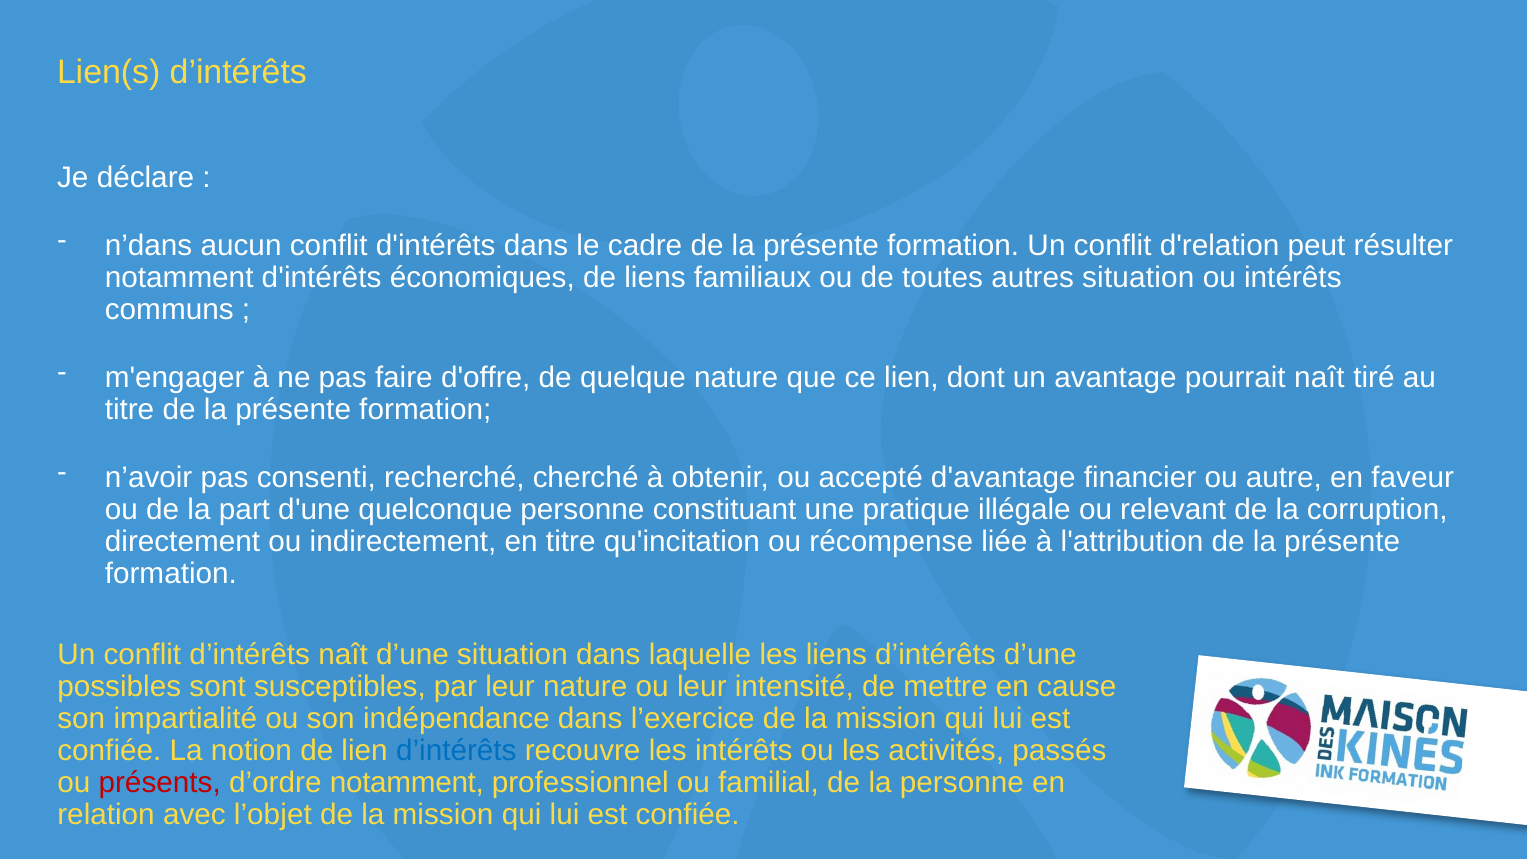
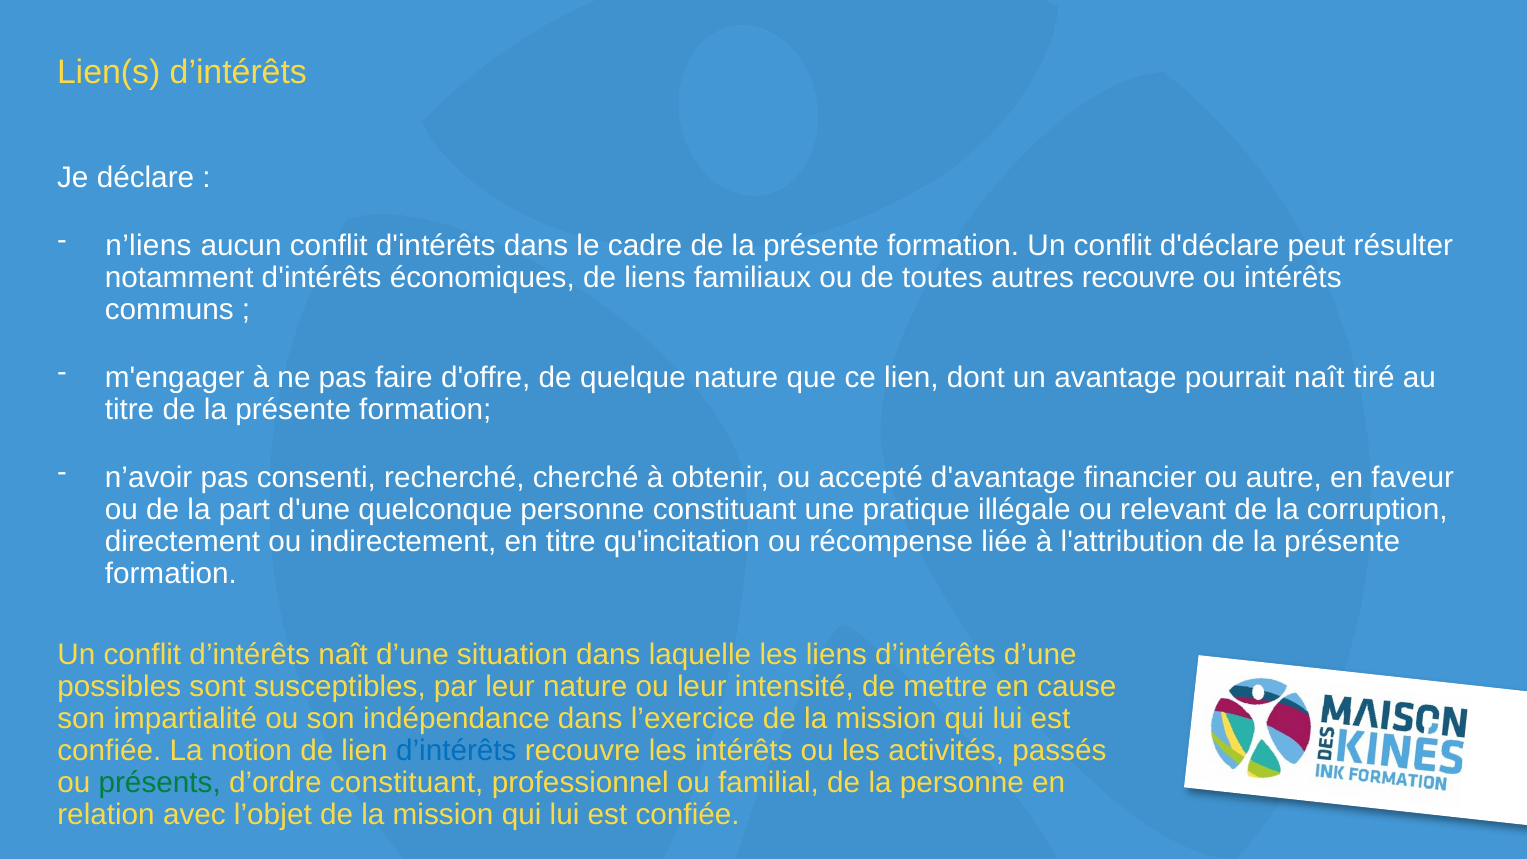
n’dans: n’dans -> n’liens (148, 245)
d'relation: d'relation -> d'déclare (1220, 245)
autres situation: situation -> recouvre (1139, 278)
présents colour: red -> green (160, 783)
d’ordre notamment: notamment -> constituant (407, 783)
